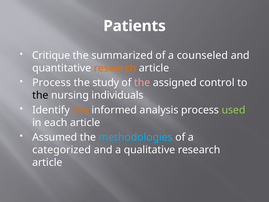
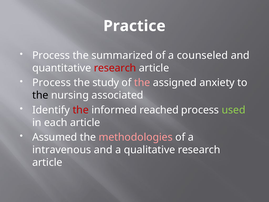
Patients: Patients -> Practice (134, 26)
Critique: Critique -> Process (51, 55)
research colour: orange -> red (115, 68)
control: control -> anxiety (217, 83)
individuals: individuals -> associated (117, 95)
the colour: orange -> red (81, 110)
analysis: analysis -> reached (159, 110)
methodologies colour: light blue -> pink (136, 137)
categorized: categorized -> intravenous (62, 150)
